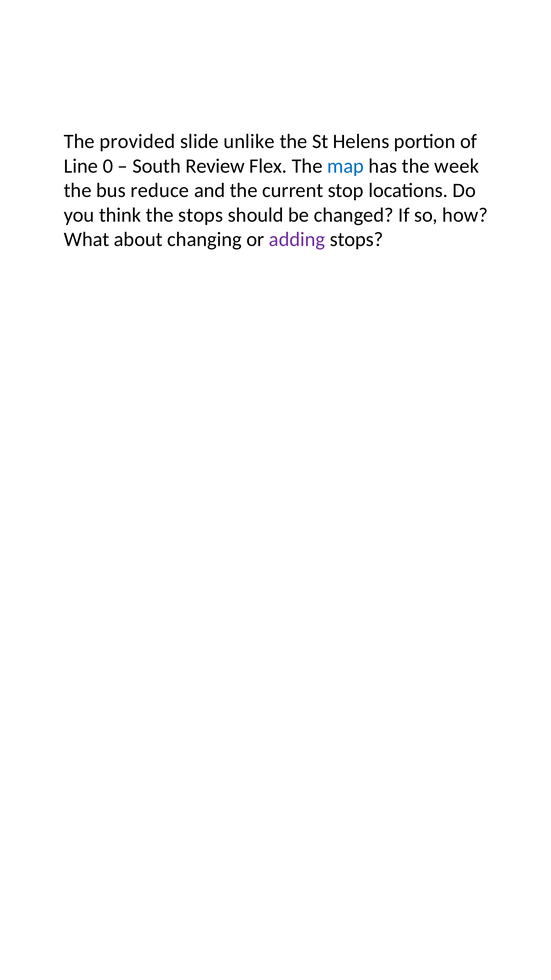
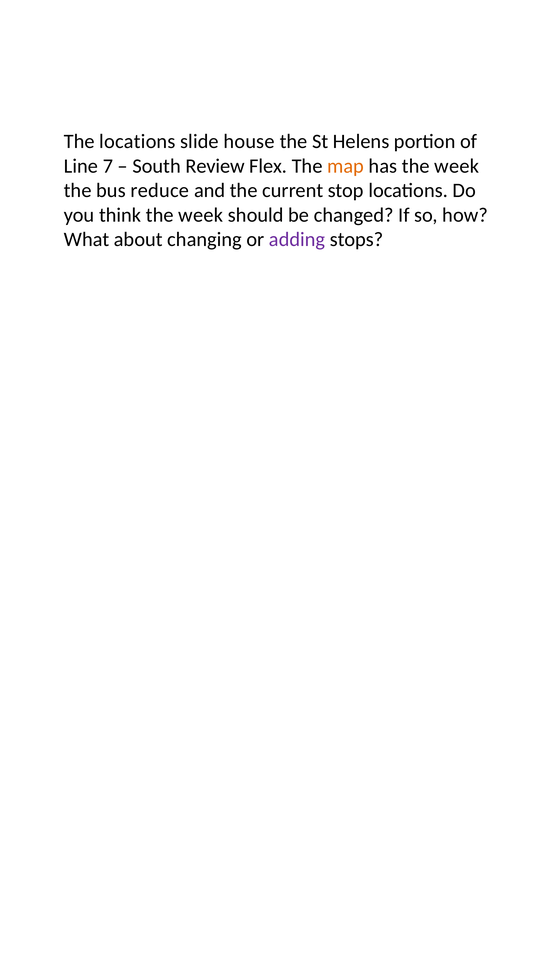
The provided: provided -> locations (137, 141)
unlike: unlike -> house (249, 141)
0: 0 -> 7 (108, 166)
map colour: blue -> orange (346, 166)
think the stops: stops -> week (201, 215)
